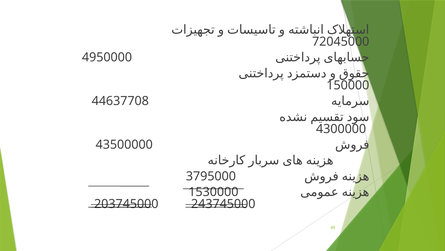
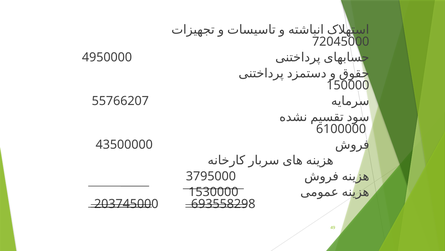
44637708: 44637708 -> 55766207 (120, 101)
4300000: 4300000 -> 6100000 (341, 129)
243745000: 243745000 -> 693558298 (223, 204)
